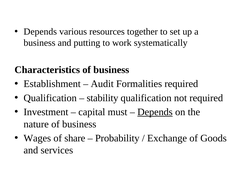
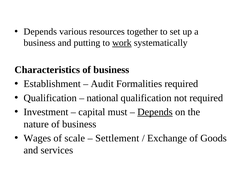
work underline: none -> present (122, 43)
stability: stability -> national (102, 98)
share: share -> scale (75, 139)
Probability: Probability -> Settlement (117, 139)
